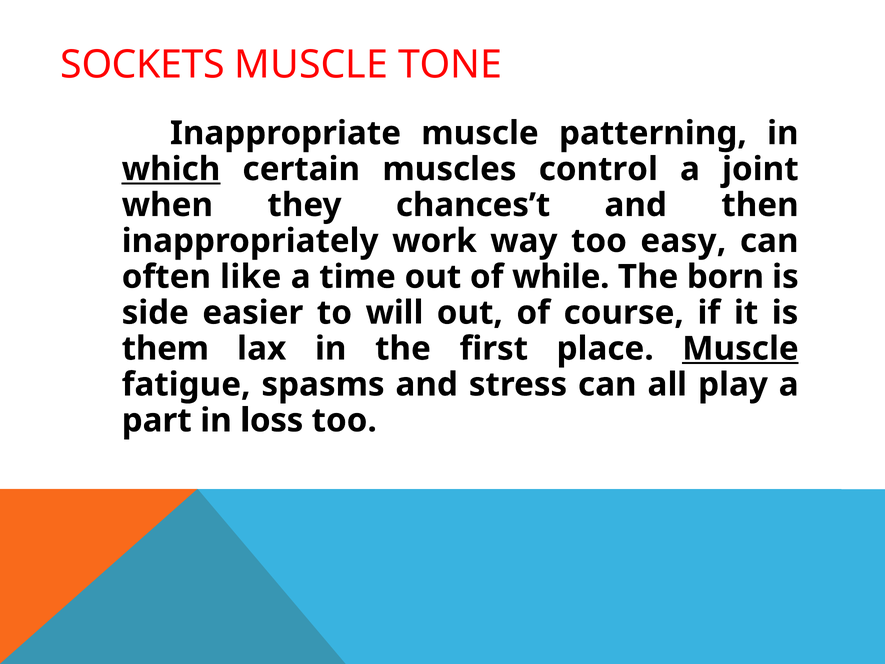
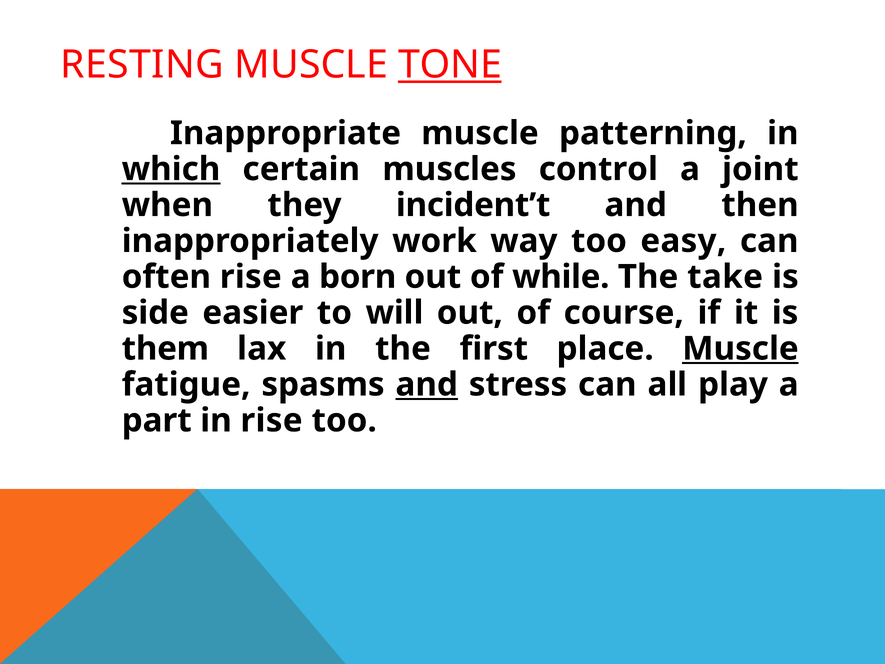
SOCKETS: SOCKETS -> RESTING (142, 65)
TONE underline: none -> present (450, 65)
chances’t: chances’t -> incident’t (473, 205)
often like: like -> rise (251, 277)
time: time -> born (358, 277)
born: born -> take (725, 277)
and underline: none -> present (427, 384)
in loss: loss -> rise (271, 420)
